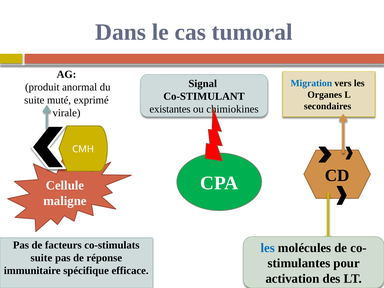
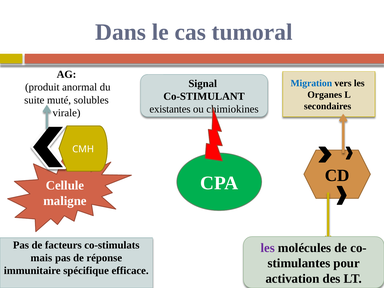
exprimé: exprimé -> solubles (91, 100)
les colour: blue -> purple (268, 248)
suite: suite -> mais (41, 258)
